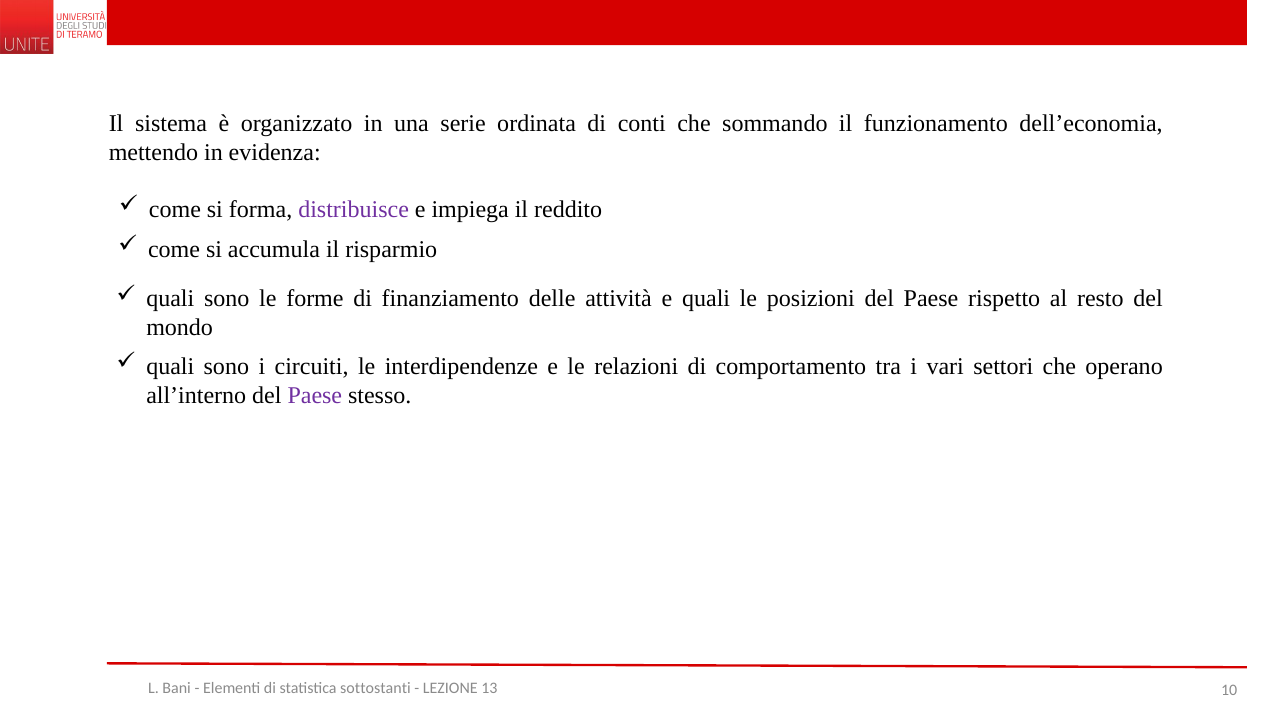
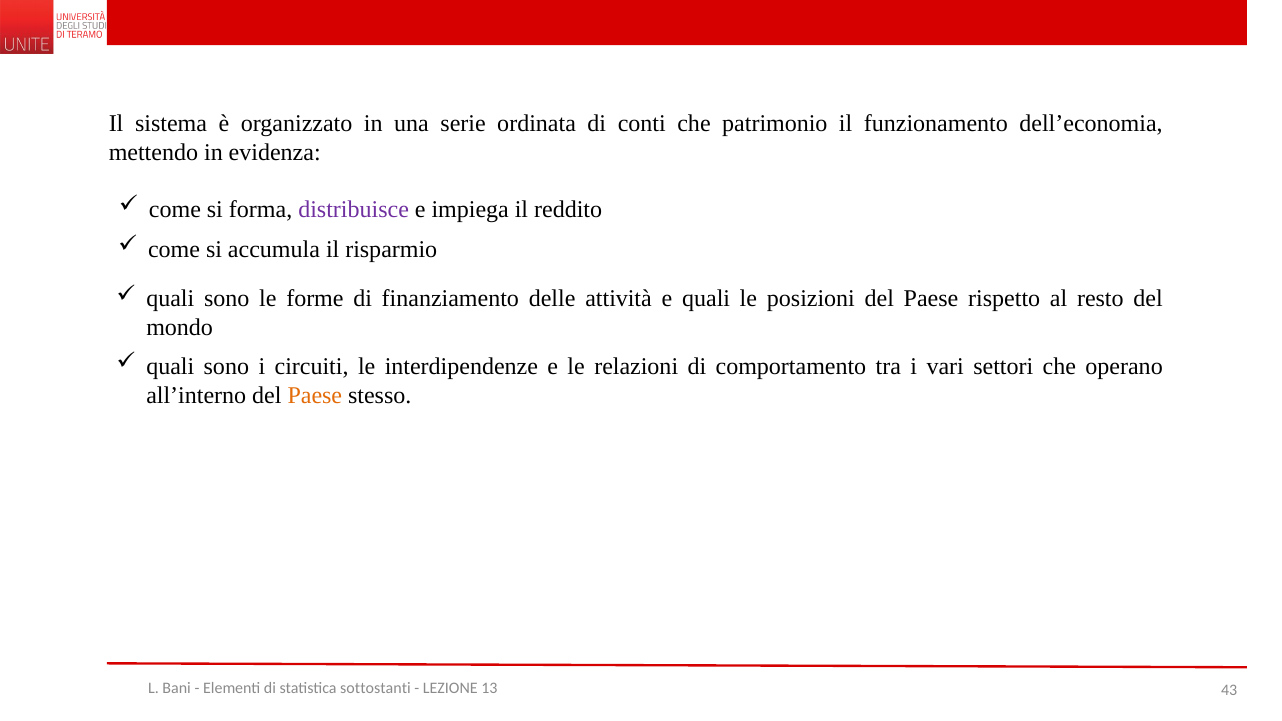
sommando: sommando -> patrimonio (775, 123)
Paese colour: purple -> orange (315, 396)
10: 10 -> 43 (1229, 691)
